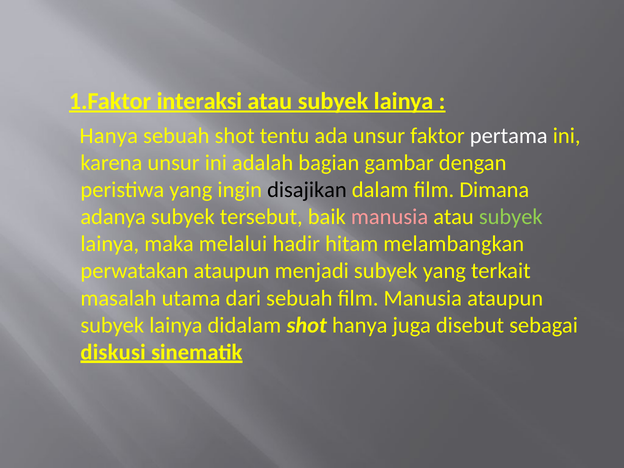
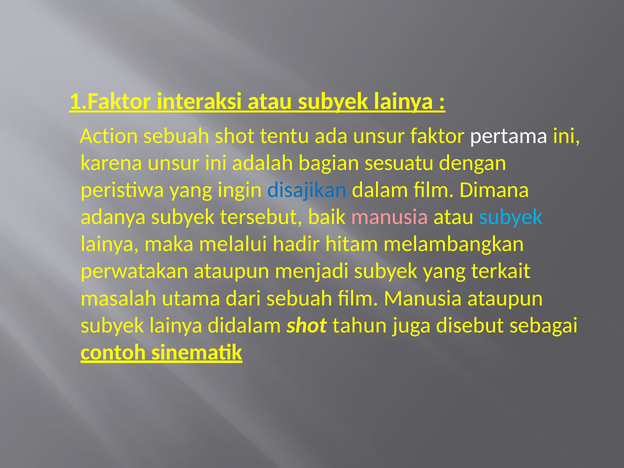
Hanya: Hanya -> Action (109, 136)
gambar: gambar -> sesuatu (399, 163)
disajikan colour: black -> blue (307, 190)
subyek colour: light green -> light blue (511, 217)
shot hanya: hanya -> tahun (360, 325)
diskusi: diskusi -> contoh (113, 352)
